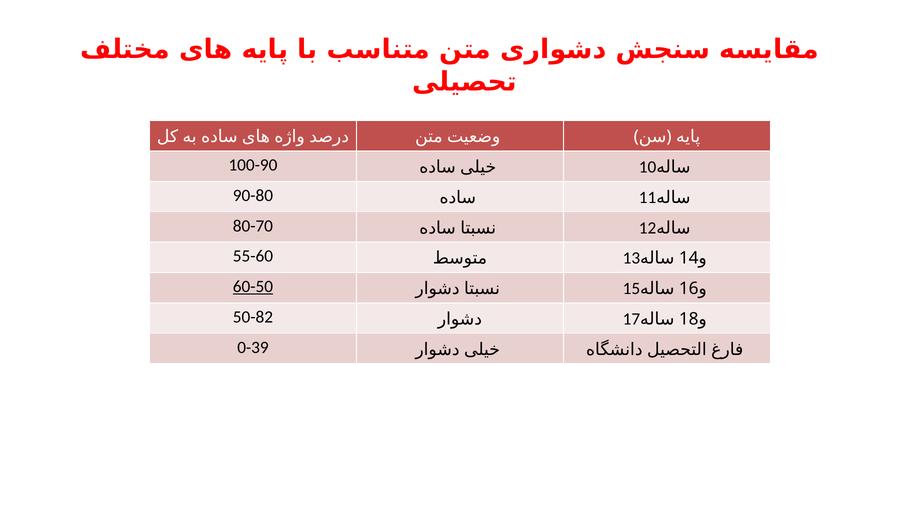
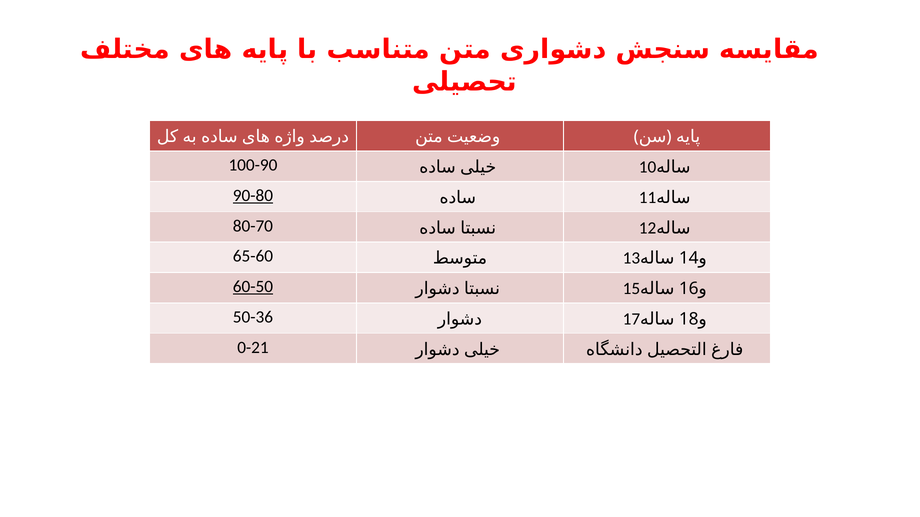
90-80 underline: none -> present (253, 196)
55-60: 55-60 -> 65-60 (253, 257)
50-82: 50-82 -> 50-36 (253, 317)
0-39: 0-39 -> 0-21 (253, 348)
